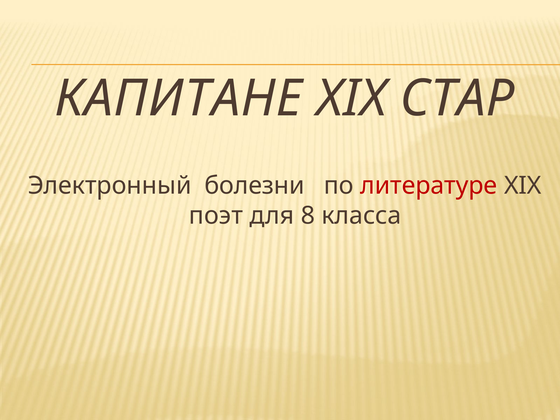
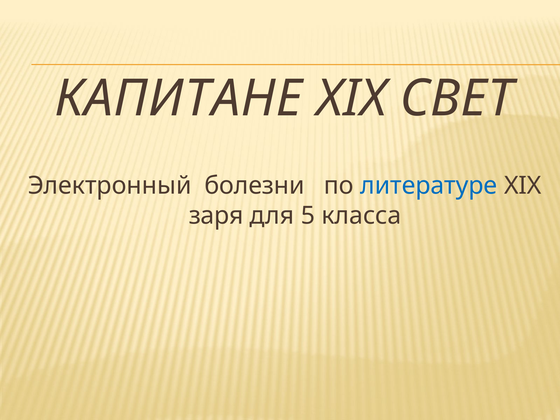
СТАР: СТАР -> СВЕТ (457, 99)
литературе colour: red -> blue (429, 186)
поэт: поэт -> заря (216, 216)
8: 8 -> 5 (308, 216)
